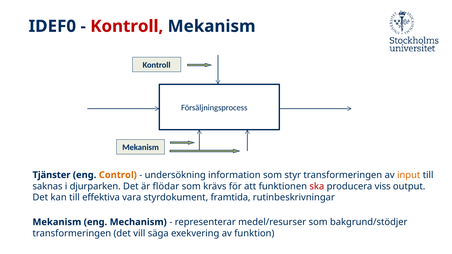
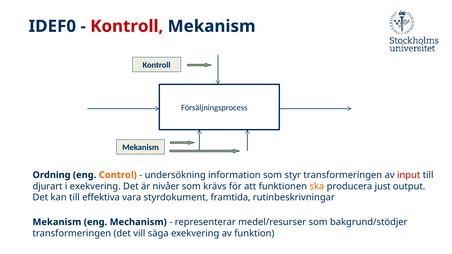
Tjänster: Tjänster -> Ordning (52, 175)
input colour: orange -> red (409, 175)
saknas: saknas -> djurart (48, 186)
i djurparken: djurparken -> exekvering (95, 186)
flödar: flödar -> nivåer (166, 186)
ska colour: red -> orange (317, 186)
viss: viss -> just (383, 186)
